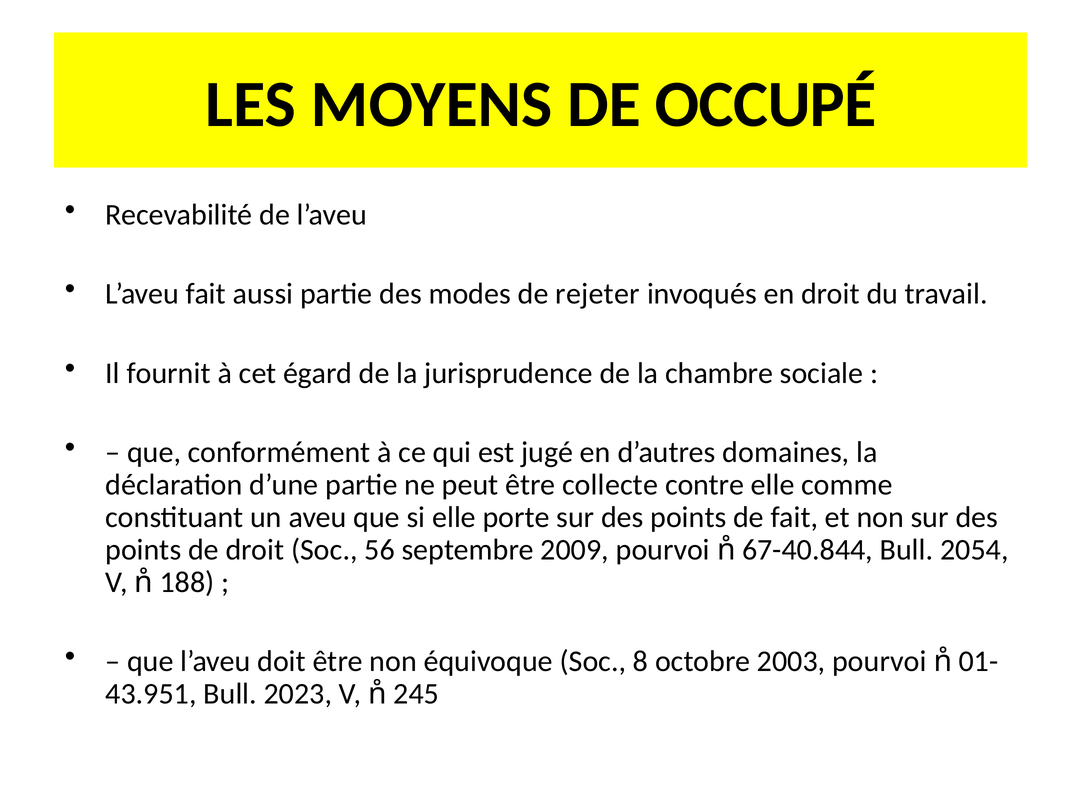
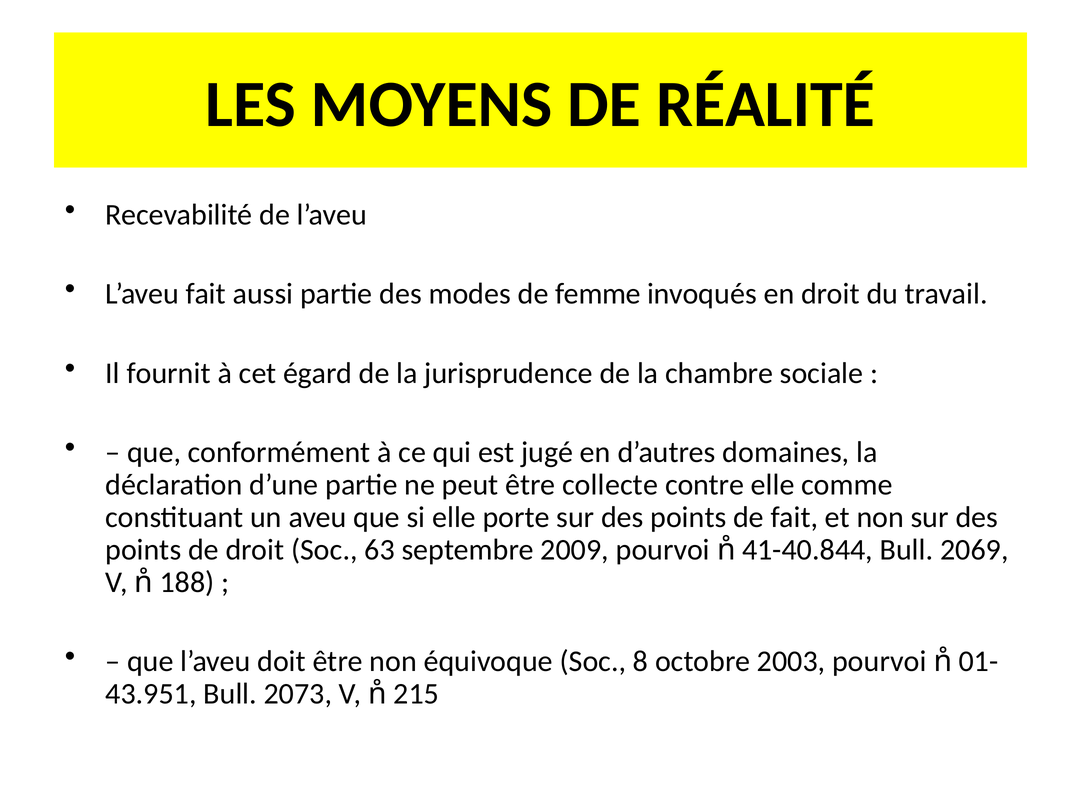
OCCUPÉ: OCCUPÉ -> RÉALITÉ (765, 105)
rejeter: rejeter -> femme (598, 294)
56: 56 -> 63 (380, 550)
67-40.844: 67-40.844 -> 41-40.844 (808, 550)
2054: 2054 -> 2069 (974, 550)
2023: 2023 -> 2073 (298, 694)
245: 245 -> 215 (416, 694)
